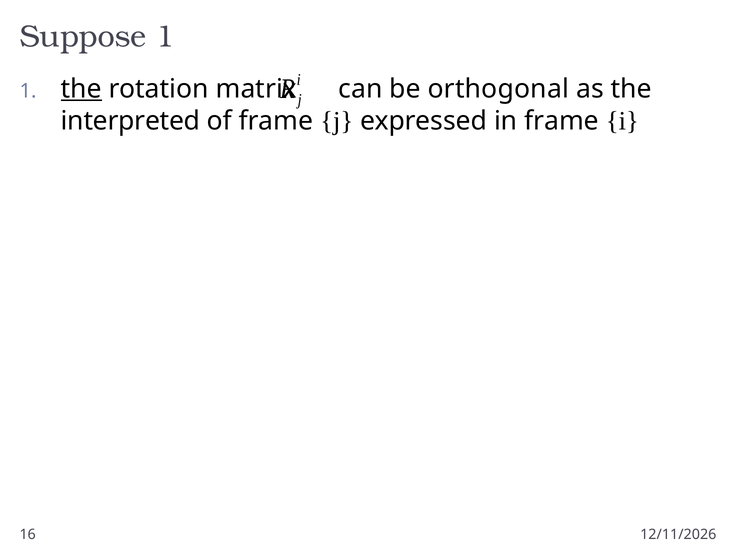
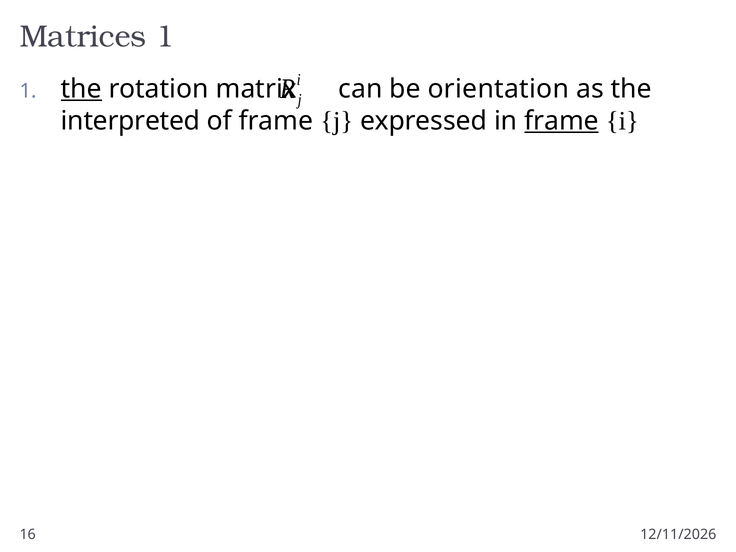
Suppose: Suppose -> Matrices (83, 36)
orthogonal: orthogonal -> orientation (498, 89)
frame underline: none -> present (562, 121)
